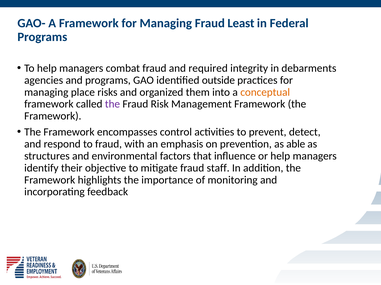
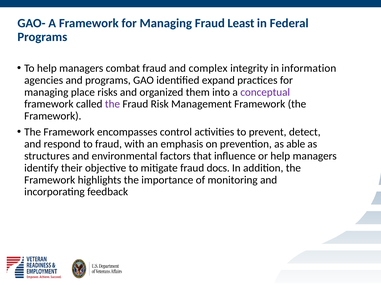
required: required -> complex (208, 68)
debarments: debarments -> information (309, 68)
outside: outside -> expand (218, 80)
conceptual colour: orange -> purple (265, 92)
staff: staff -> docs (218, 168)
